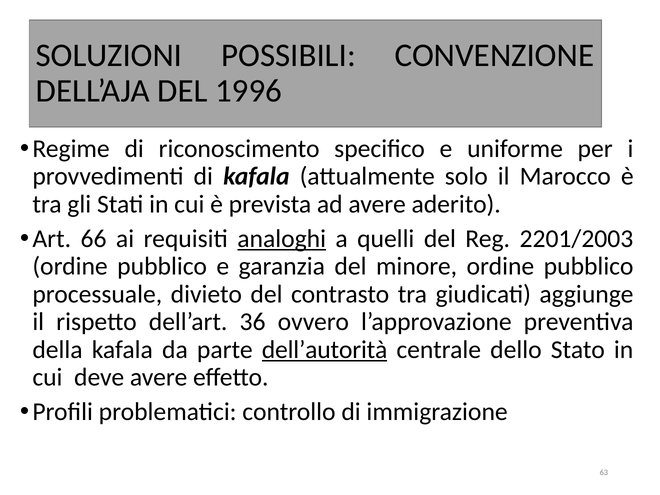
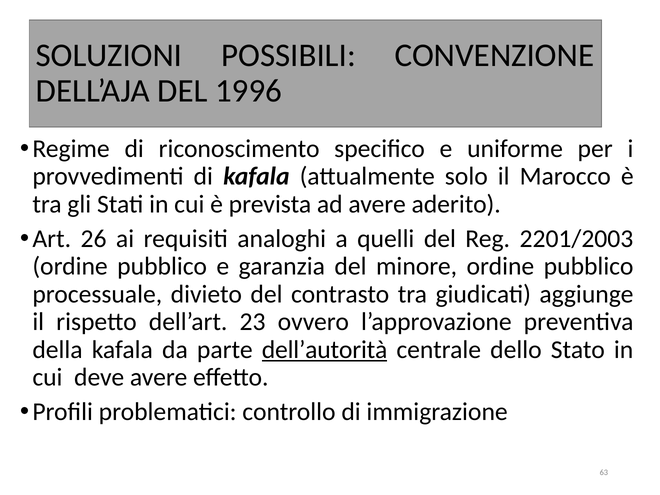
66: 66 -> 26 (94, 239)
analoghi underline: present -> none (282, 239)
36: 36 -> 23 (253, 322)
